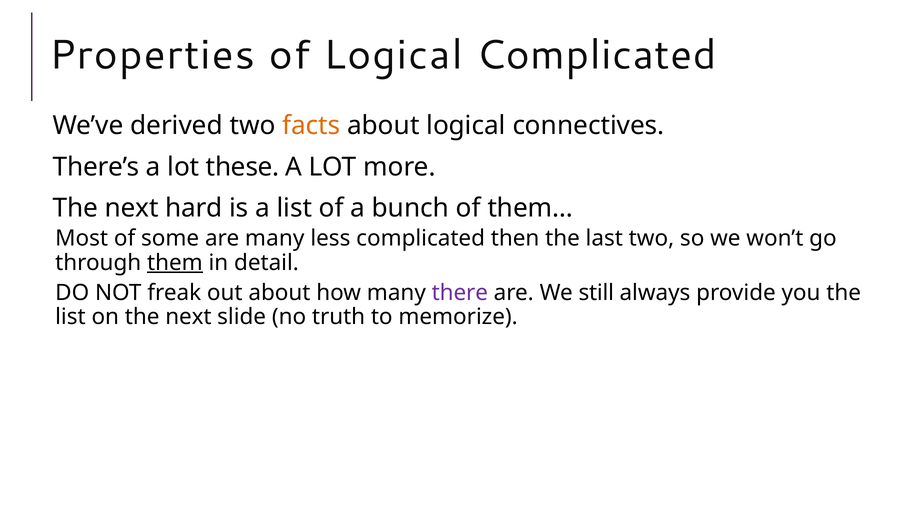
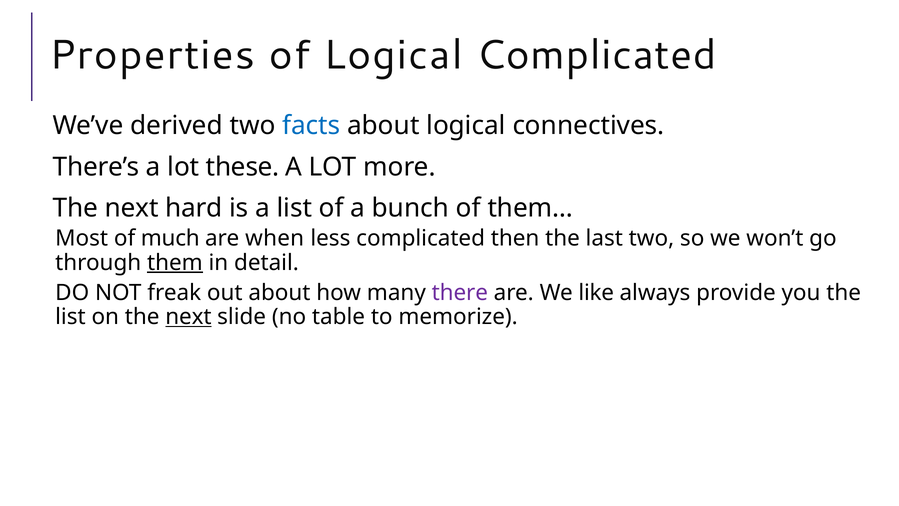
facts colour: orange -> blue (311, 125)
some: some -> much (170, 238)
are many: many -> when (275, 238)
still: still -> like (596, 292)
next underline: none -> present (188, 317)
truth: truth -> table (339, 317)
